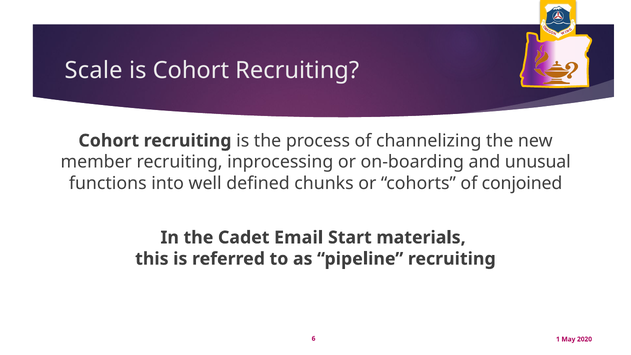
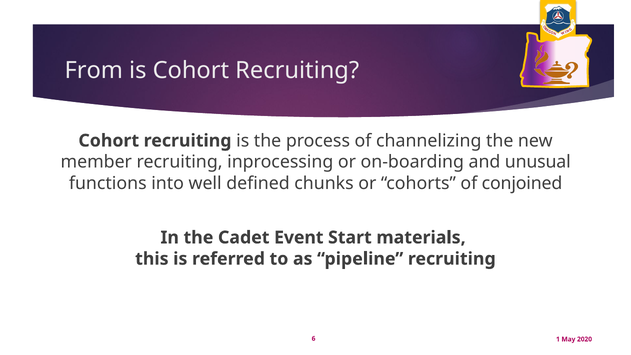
Scale: Scale -> From (94, 70)
Email: Email -> Event (299, 237)
